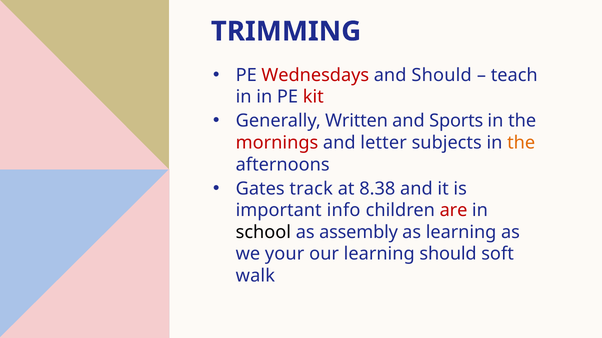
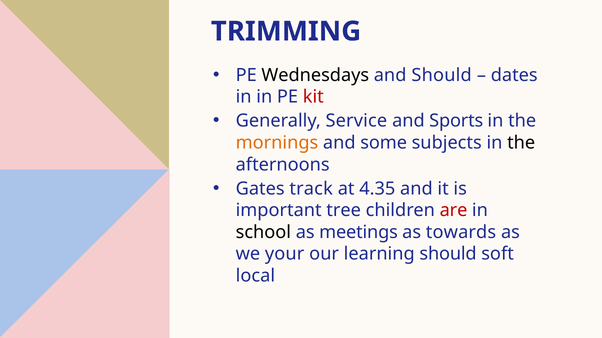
Wednesdays colour: red -> black (315, 75)
teach: teach -> dates (514, 75)
Written: Written -> Service (356, 121)
mornings colour: red -> orange (277, 143)
letter: letter -> some (384, 143)
the colour: orange -> black (521, 143)
8.38: 8.38 -> 4.35 (377, 189)
info: info -> tree (344, 211)
assembly: assembly -> meetings (359, 233)
as learning: learning -> towards (461, 233)
walk: walk -> local (255, 276)
